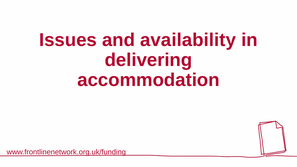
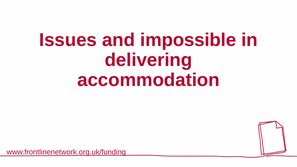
availability: availability -> impossible (188, 40)
